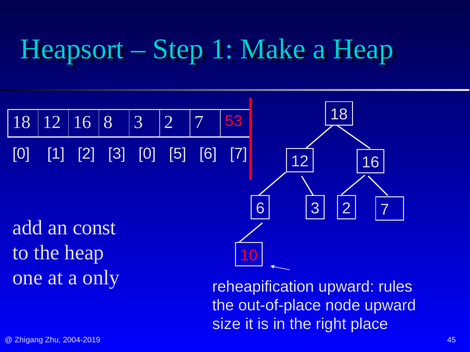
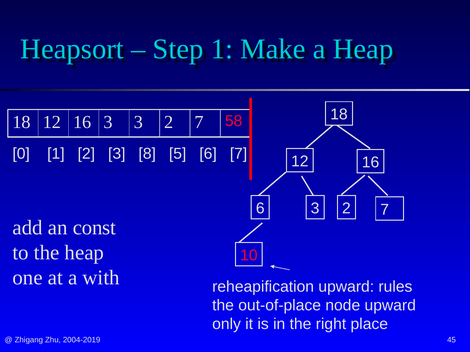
16 8: 8 -> 3 (108, 122)
53: 53 -> 58 (234, 121)
3 0: 0 -> 8 (147, 154)
only: only -> with (101, 278)
size: size -> only (227, 325)
